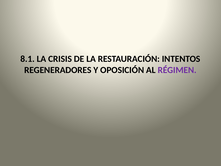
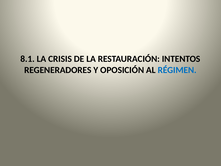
RÉGIMEN colour: purple -> blue (177, 70)
